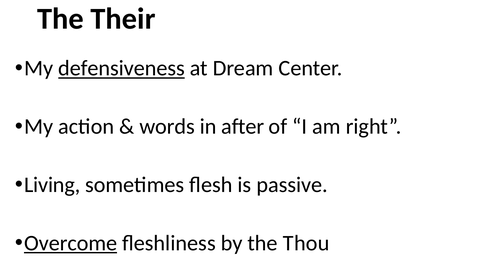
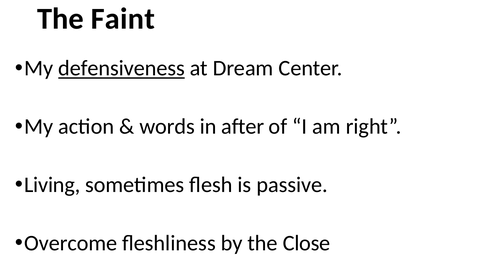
Their: Their -> Faint (123, 19)
Overcome underline: present -> none (71, 243)
Thou: Thou -> Close (307, 243)
